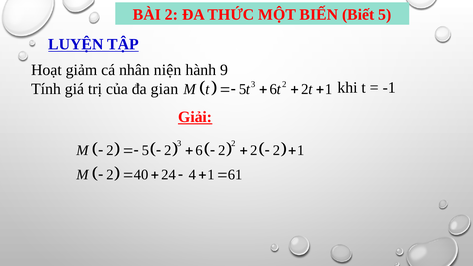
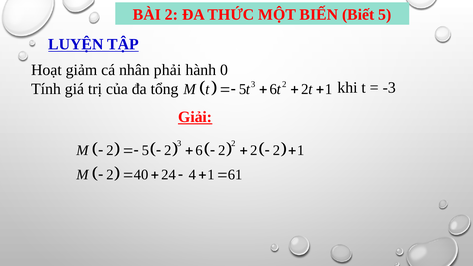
niện: niện -> phải (168, 70)
9: 9 -> 0 (224, 70)
gian: gian -> tổng (165, 89)
-1: -1 -> -3 (389, 88)
